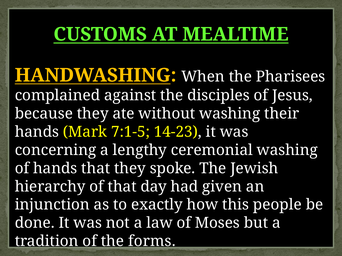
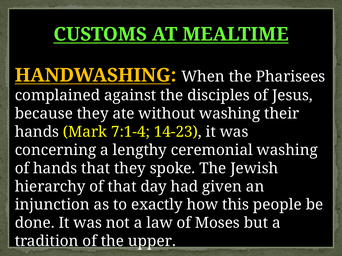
7:1-5: 7:1-5 -> 7:1-4 (130, 132)
forms: forms -> upper (152, 242)
